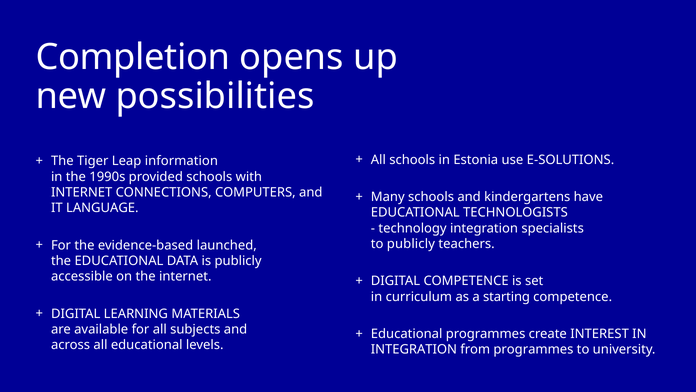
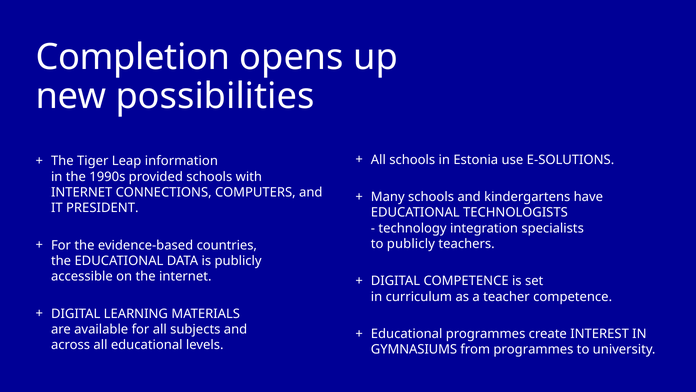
LANGUAGE: LANGUAGE -> PRESIDENT (102, 208)
launched: launched -> countries (227, 245)
starting: starting -> teacher (506, 296)
INTEGRATION: INTEGRATION -> GYMNASIUMS (414, 349)
